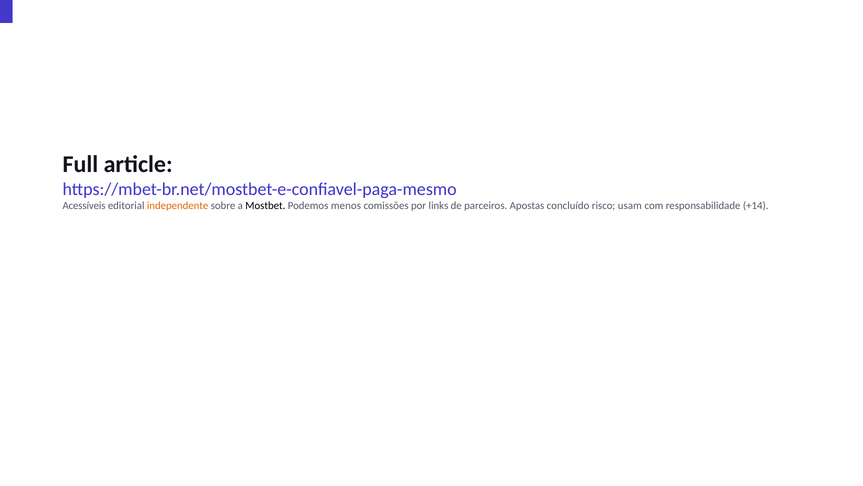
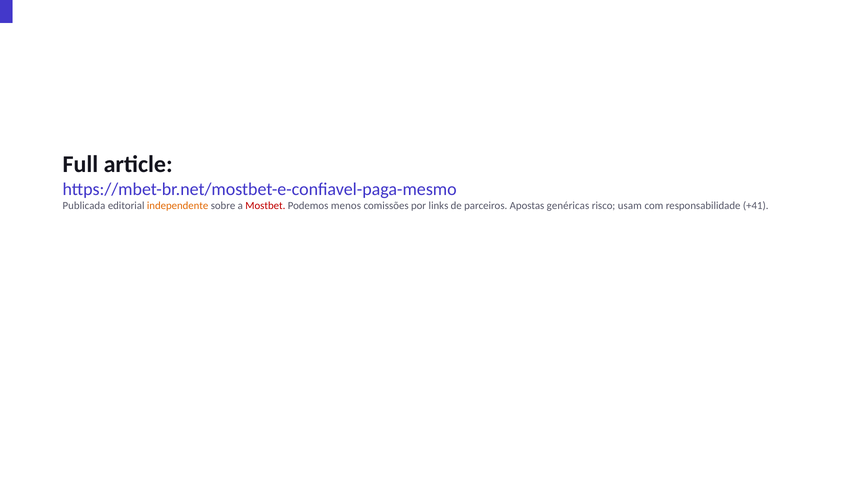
Acessíveis: Acessíveis -> Publicada (84, 206)
Mostbet colour: black -> red (265, 206)
concluído: concluído -> genéricas (568, 206)
+14: +14 -> +41 (756, 206)
